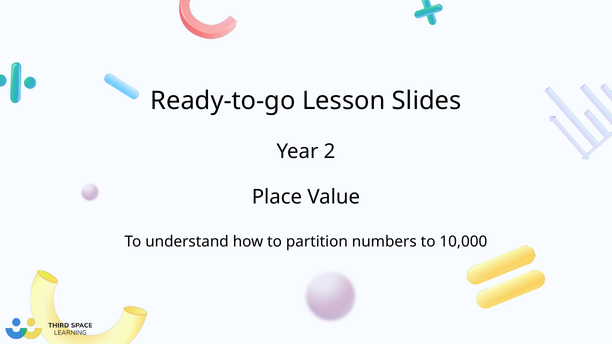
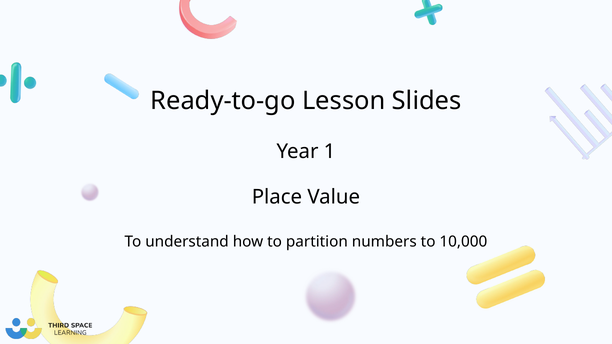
2: 2 -> 1 (330, 152)
